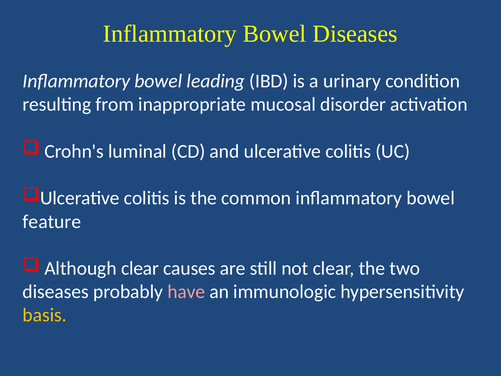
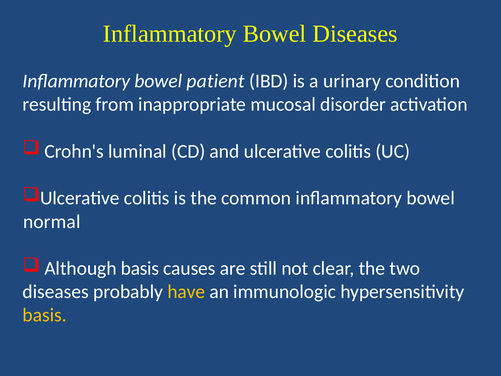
leading: leading -> patient (216, 81)
feature: feature -> normal (52, 221)
Although clear: clear -> basis (140, 268)
have colour: pink -> yellow (186, 292)
